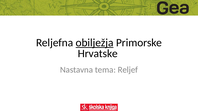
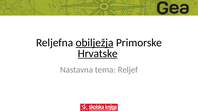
Hrvatske underline: none -> present (98, 54)
